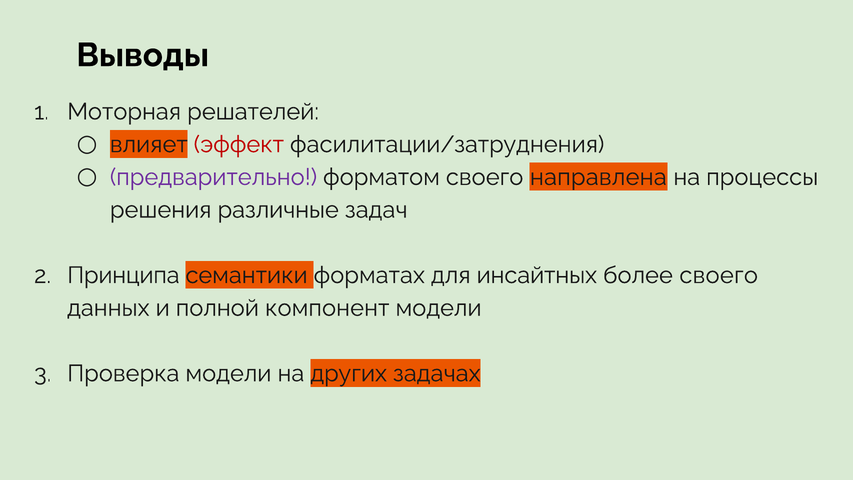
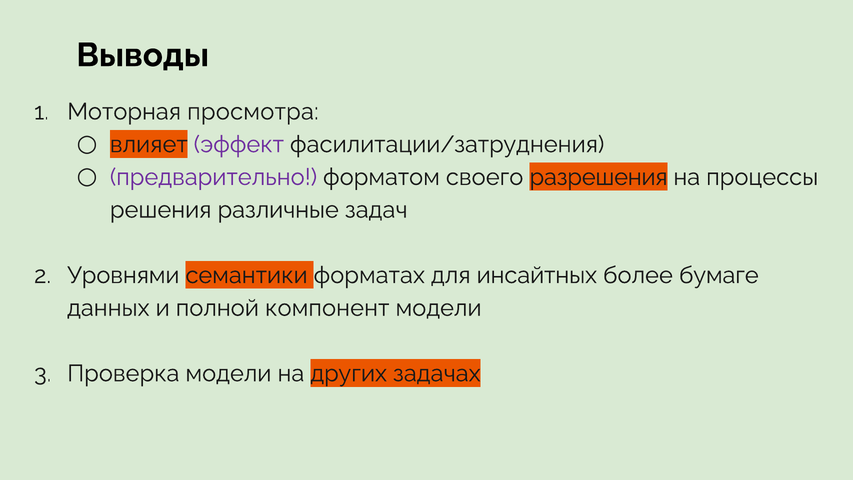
решателей: решателей -> просмотра (253, 112)
эффект colour: red -> purple (239, 144)
направлена: направлена -> разрешения (599, 177)
Принципа: Принципа -> Уровнями (123, 275)
более своего: своего -> бумаге (719, 275)
